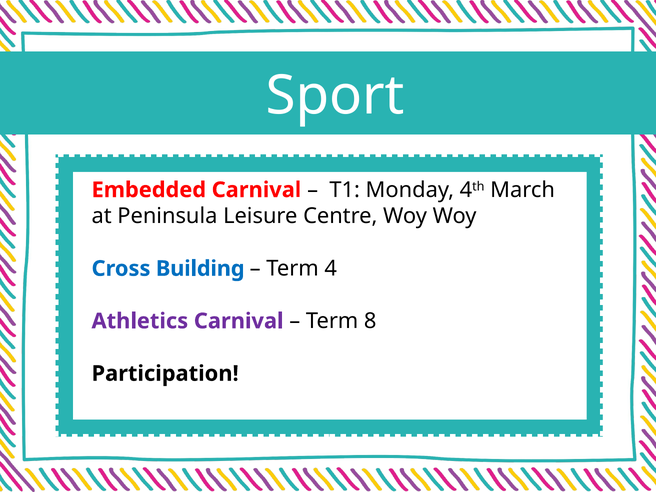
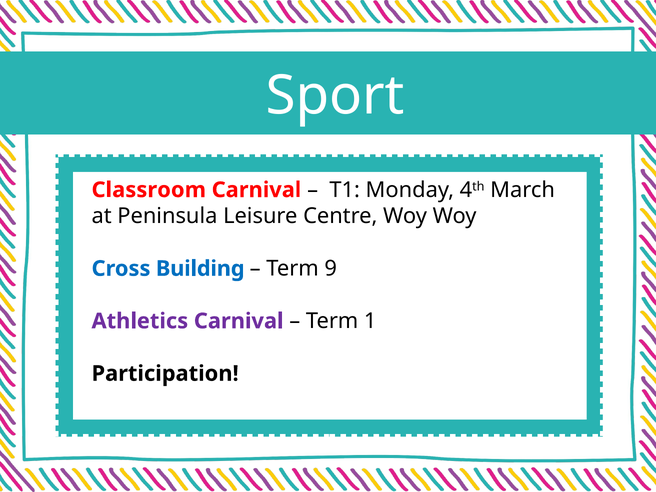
Embedded: Embedded -> Classroom (149, 190)
4: 4 -> 9 (331, 269)
8: 8 -> 1 (370, 321)
